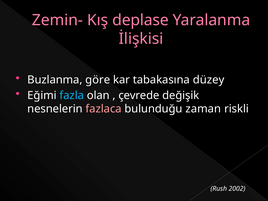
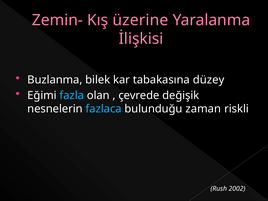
deplase: deplase -> üzerine (140, 20)
göre: göre -> bilek (98, 80)
fazlaca colour: pink -> light blue (104, 109)
